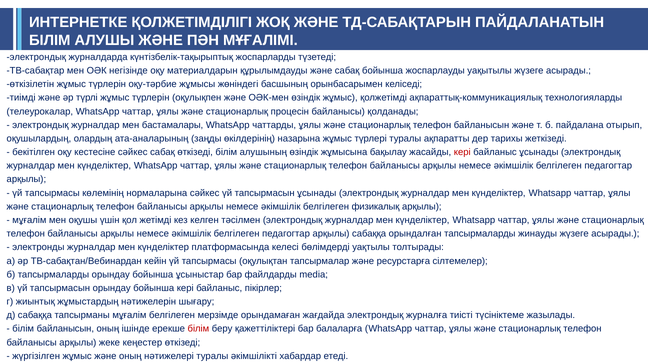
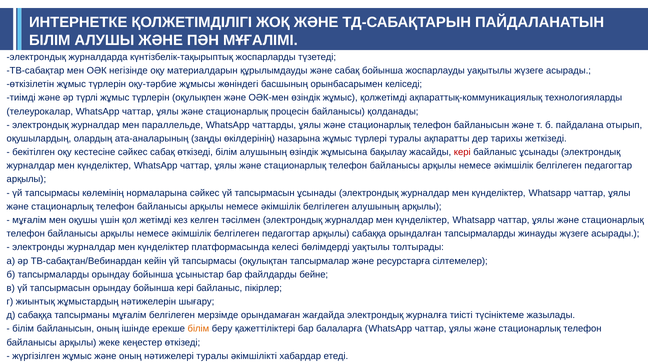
бастамалары: бастамалары -> параллельде (173, 125)
белгілеген физикалық: физикалық -> алушының (375, 207)
media: media -> бейне (314, 275)
білім colour: red -> orange (198, 329)
